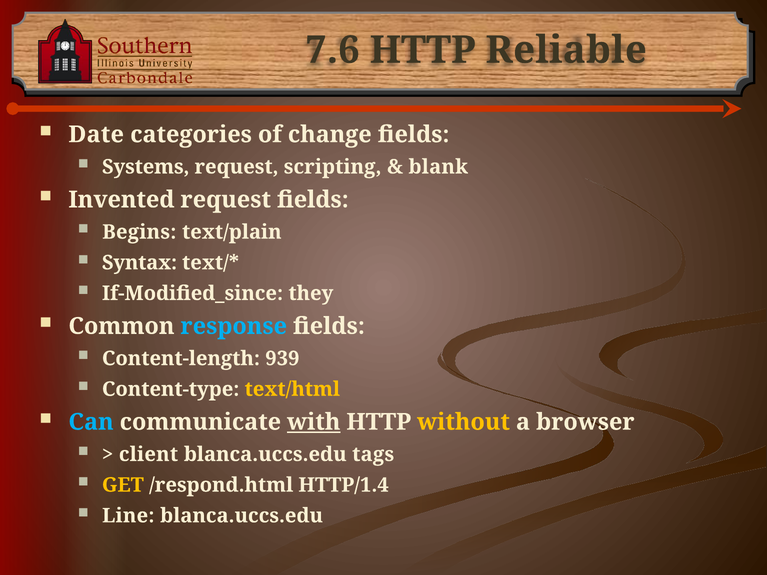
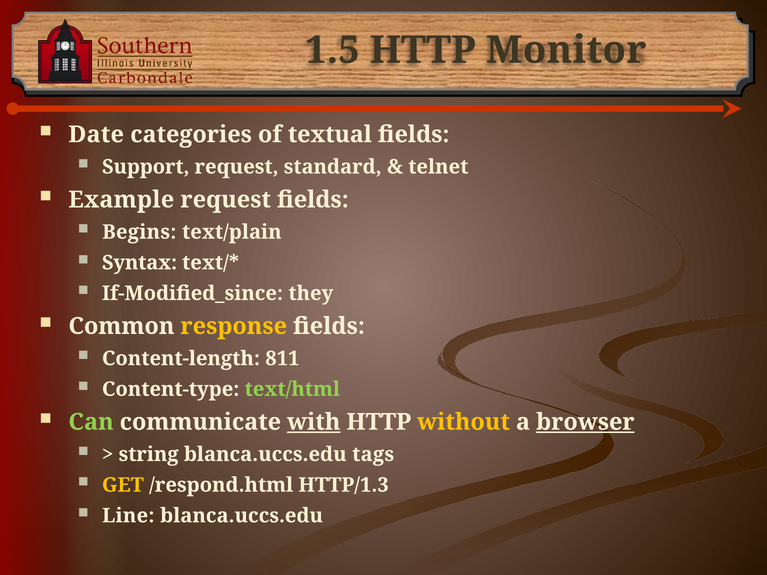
7.6: 7.6 -> 1.5 (332, 50)
Reliable: Reliable -> Monitor (566, 50)
change: change -> textual (330, 135)
Systems: Systems -> Support (146, 167)
scripting: scripting -> standard (333, 167)
blank: blank -> telnet (438, 167)
Invented: Invented -> Example (121, 200)
response colour: light blue -> yellow (234, 326)
939: 939 -> 811 (282, 359)
text/html colour: yellow -> light green (292, 389)
Can colour: light blue -> light green (91, 422)
browser underline: none -> present (585, 422)
client: client -> string (149, 455)
HTTP/1.4: HTTP/1.4 -> HTTP/1.3 (344, 485)
